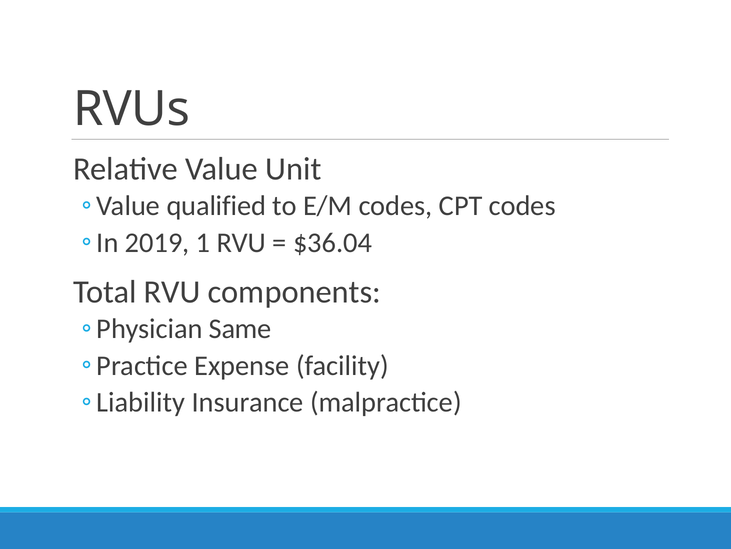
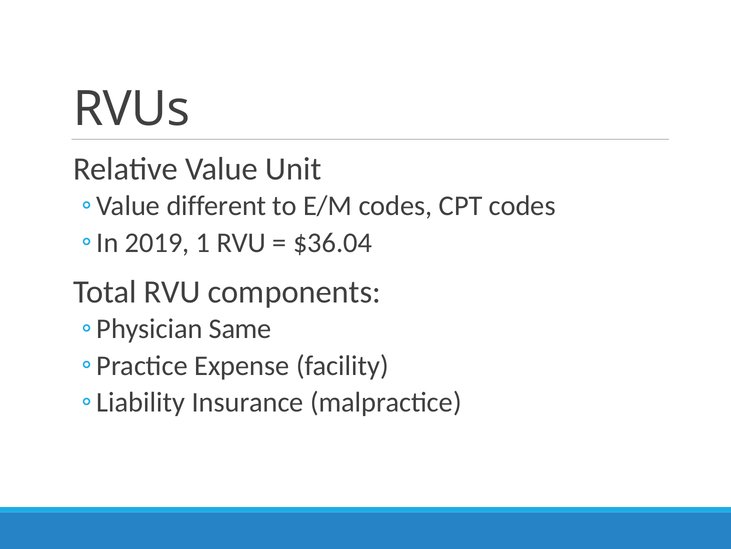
qualified: qualified -> different (216, 206)
